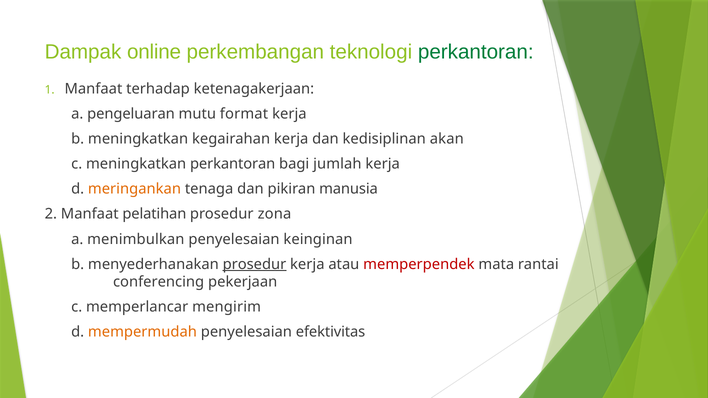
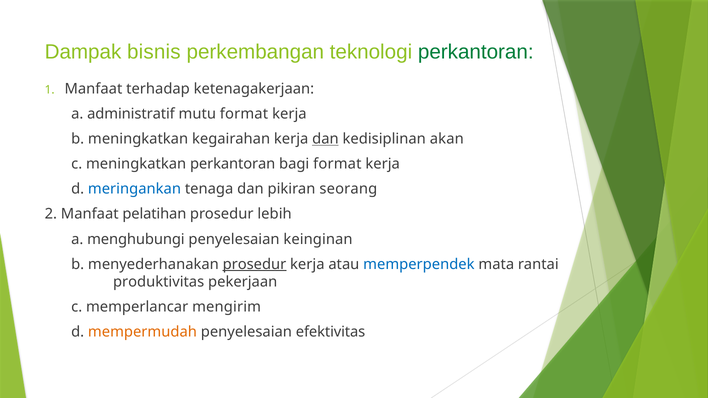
online: online -> bisnis (154, 52)
pengeluaran: pengeluaran -> administratif (131, 114)
dan underline: none -> present (325, 139)
bagi jumlah: jumlah -> format (337, 164)
meringankan colour: orange -> blue (134, 189)
manusia: manusia -> seorang (348, 189)
zona: zona -> lebih (275, 214)
menimbulkan: menimbulkan -> menghubungi (136, 239)
memperpendek colour: red -> blue (419, 264)
conferencing: conferencing -> produktivitas (159, 282)
